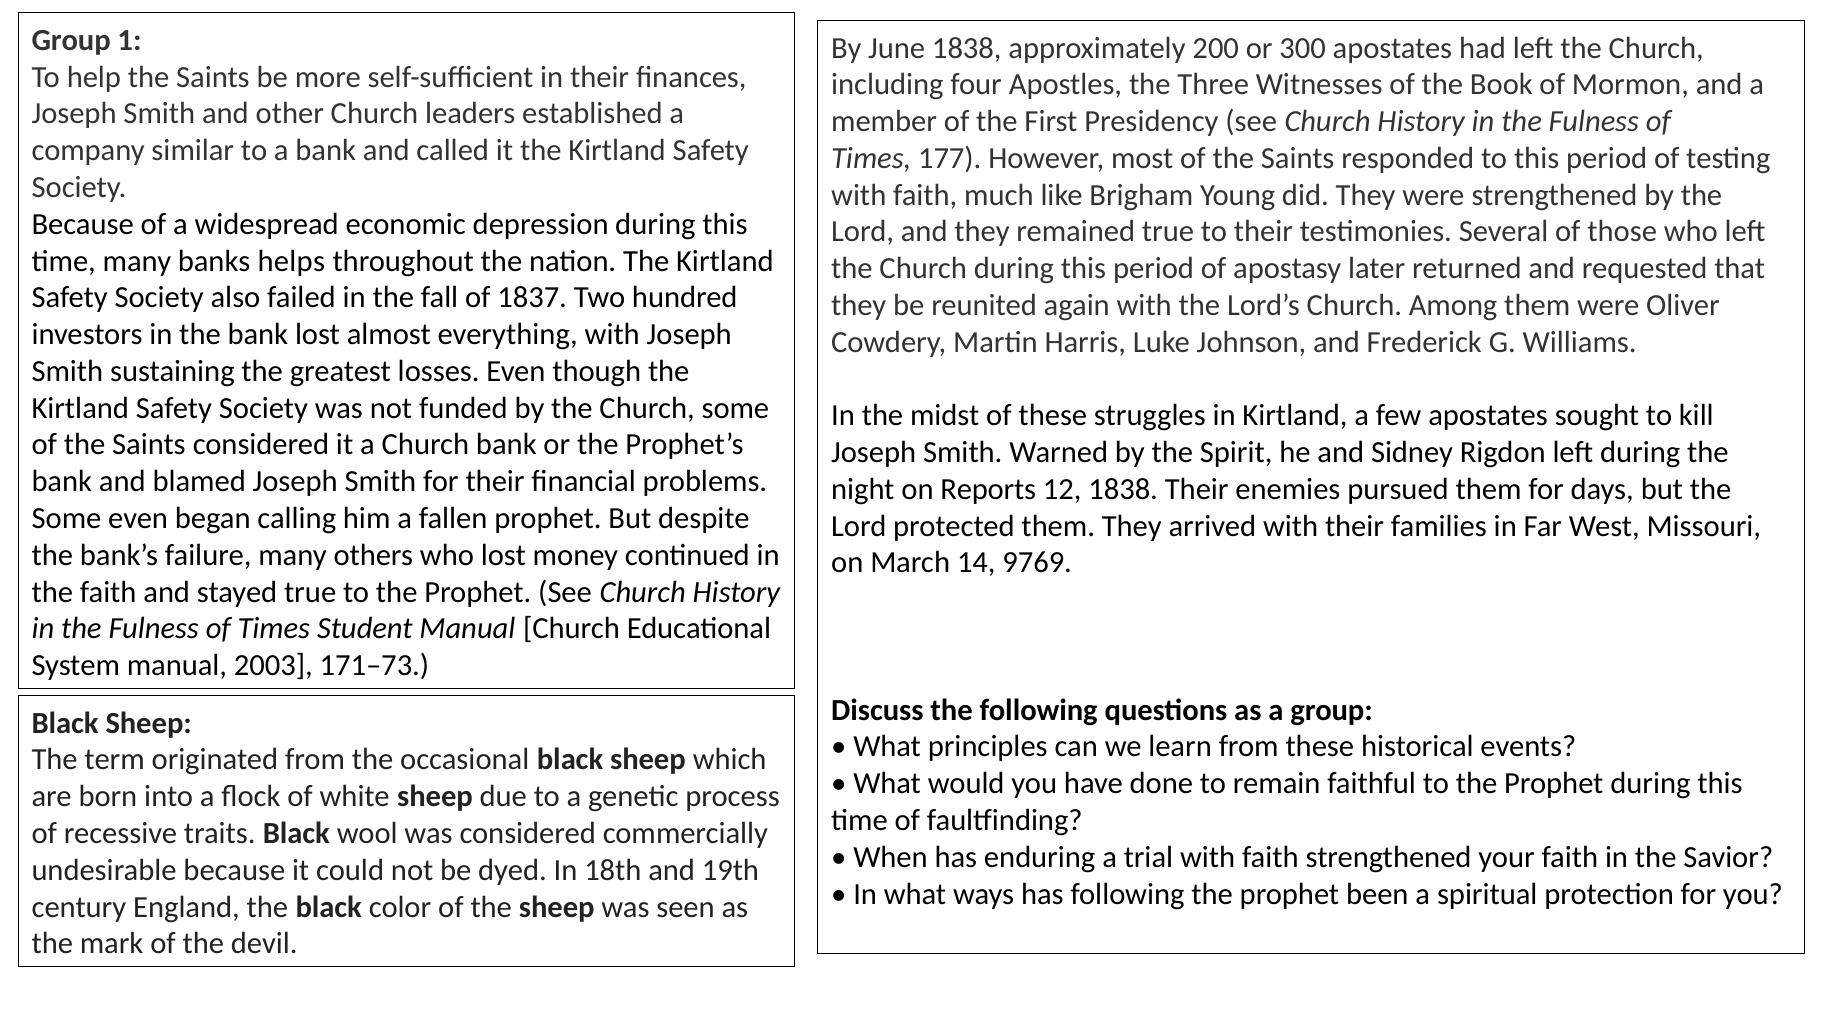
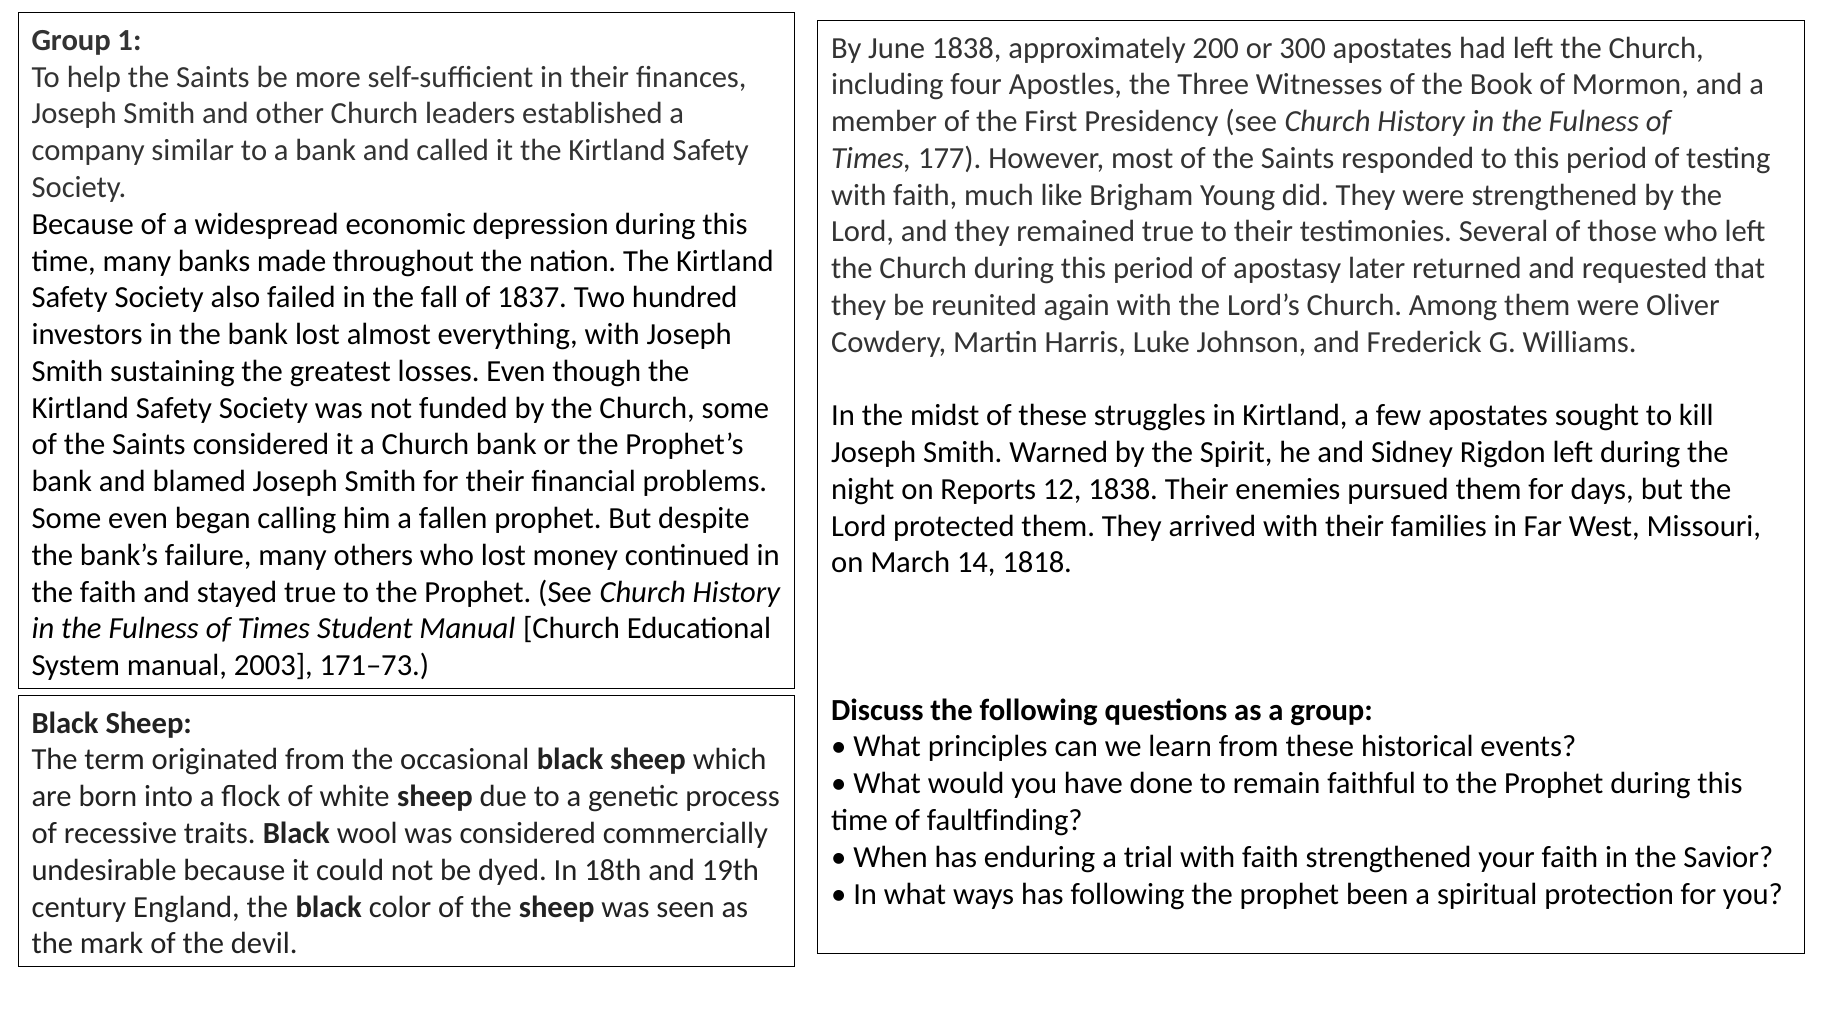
helps: helps -> made (292, 261)
9769: 9769 -> 1818 (1037, 563)
